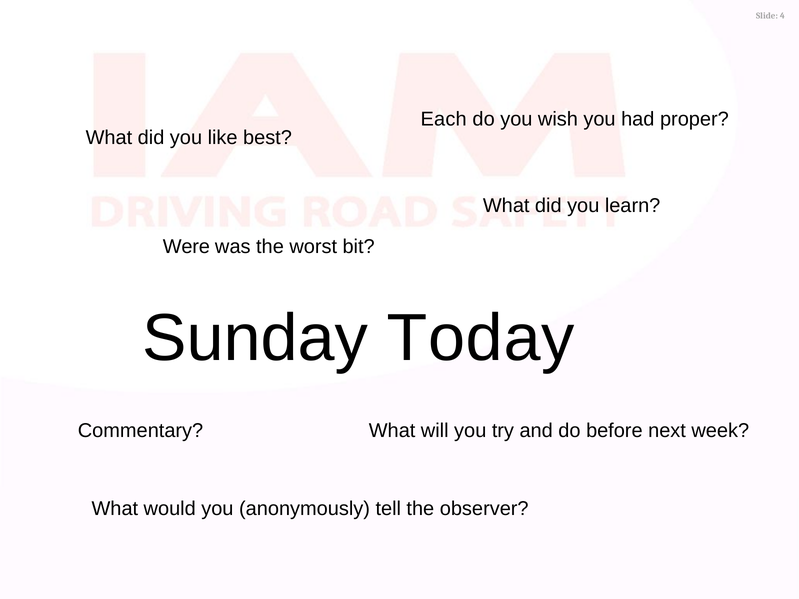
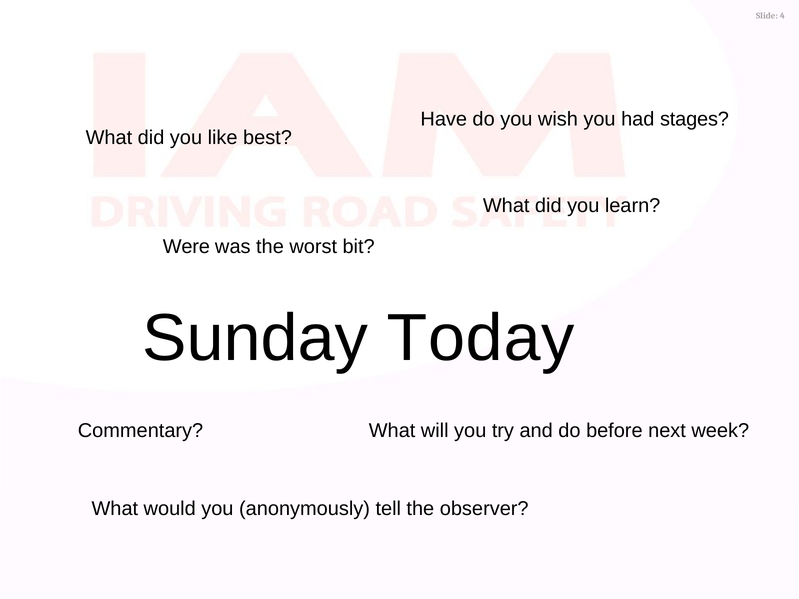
Each: Each -> Have (444, 119)
proper: proper -> stages (694, 119)
